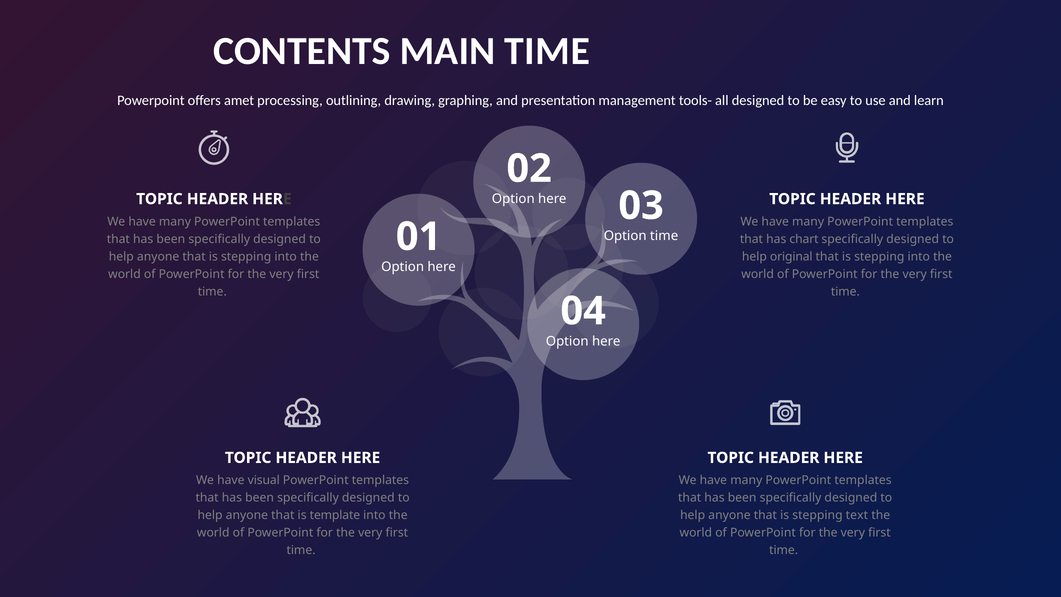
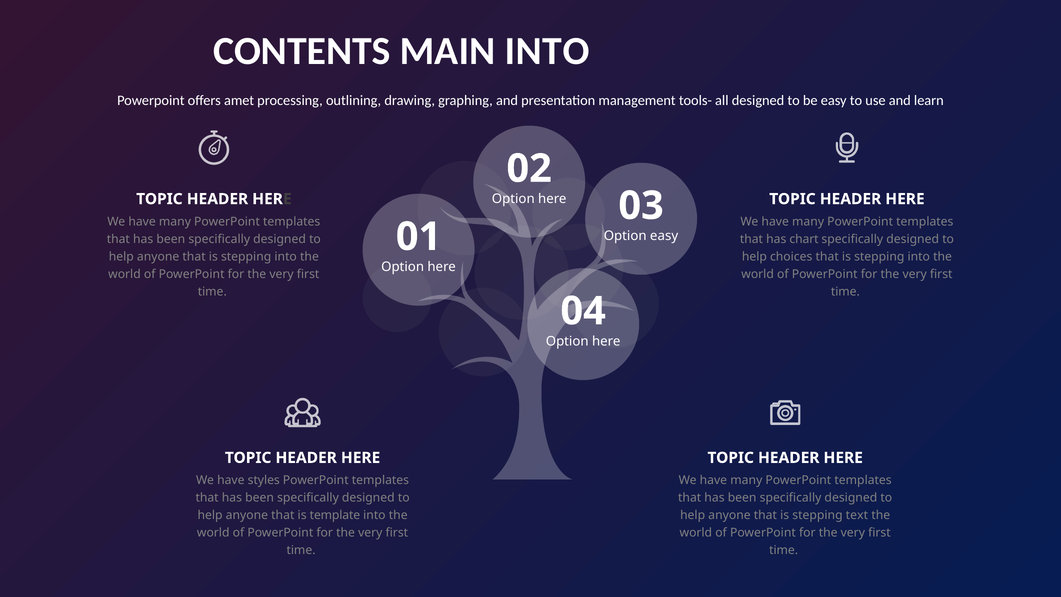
MAIN TIME: TIME -> INTO (547, 51)
Option time: time -> easy (664, 236)
original: original -> choices (791, 257)
visual: visual -> styles (264, 480)
